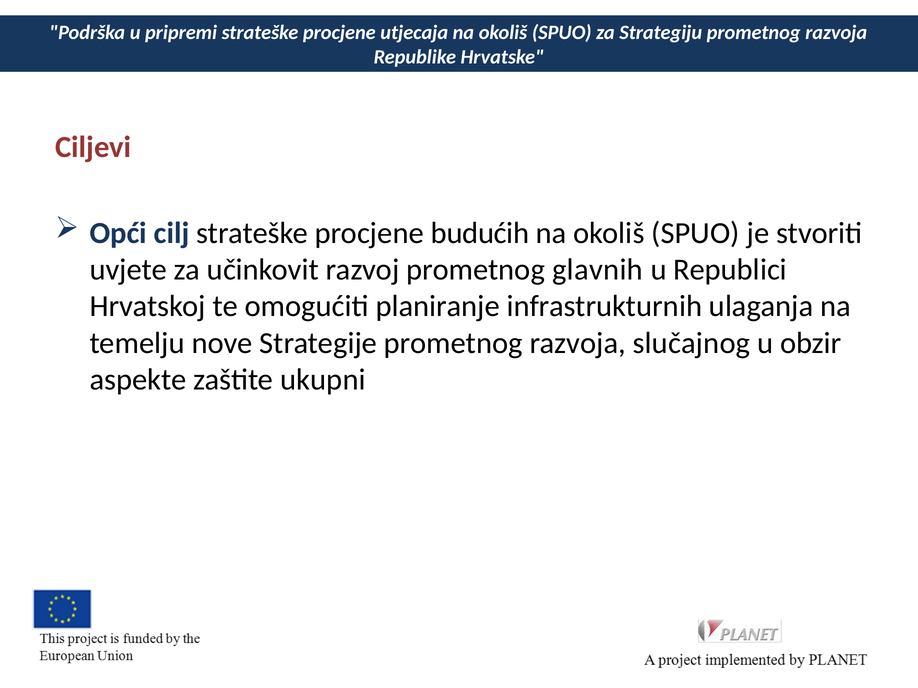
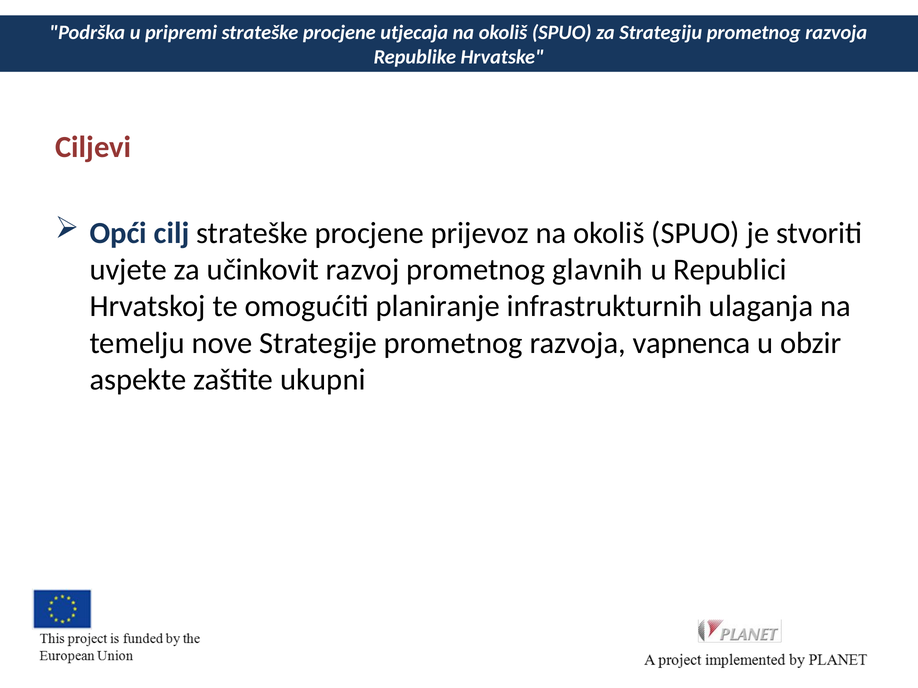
budućih: budućih -> prijevoz (480, 233)
slučajnog: slučajnog -> vapnenca (692, 343)
